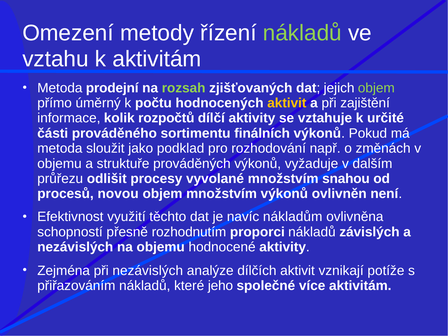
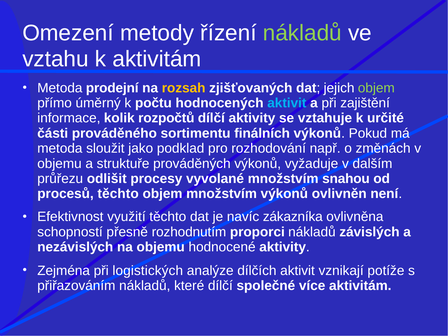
rozsah colour: light green -> yellow (184, 88)
aktivit colour: yellow -> light blue (287, 103)
procesů novou: novou -> těchto (118, 194)
nákladům: nákladům -> zákazníka (293, 217)
při nezávislých: nezávislých -> logistických (148, 271)
které jeho: jeho -> dílčí (220, 286)
